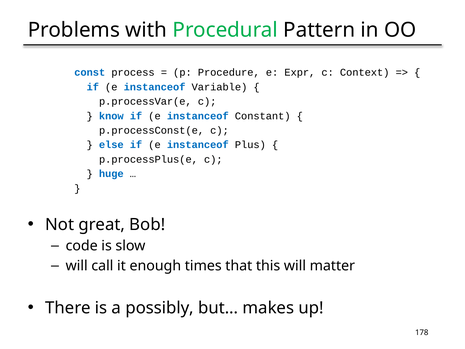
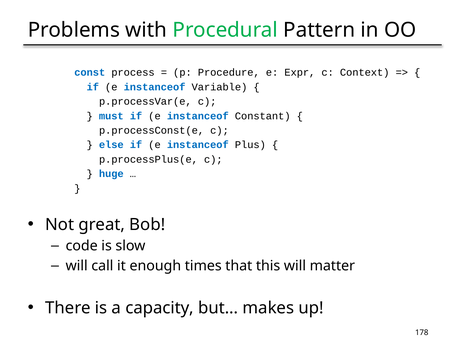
know: know -> must (111, 116)
possibly: possibly -> capacity (160, 308)
